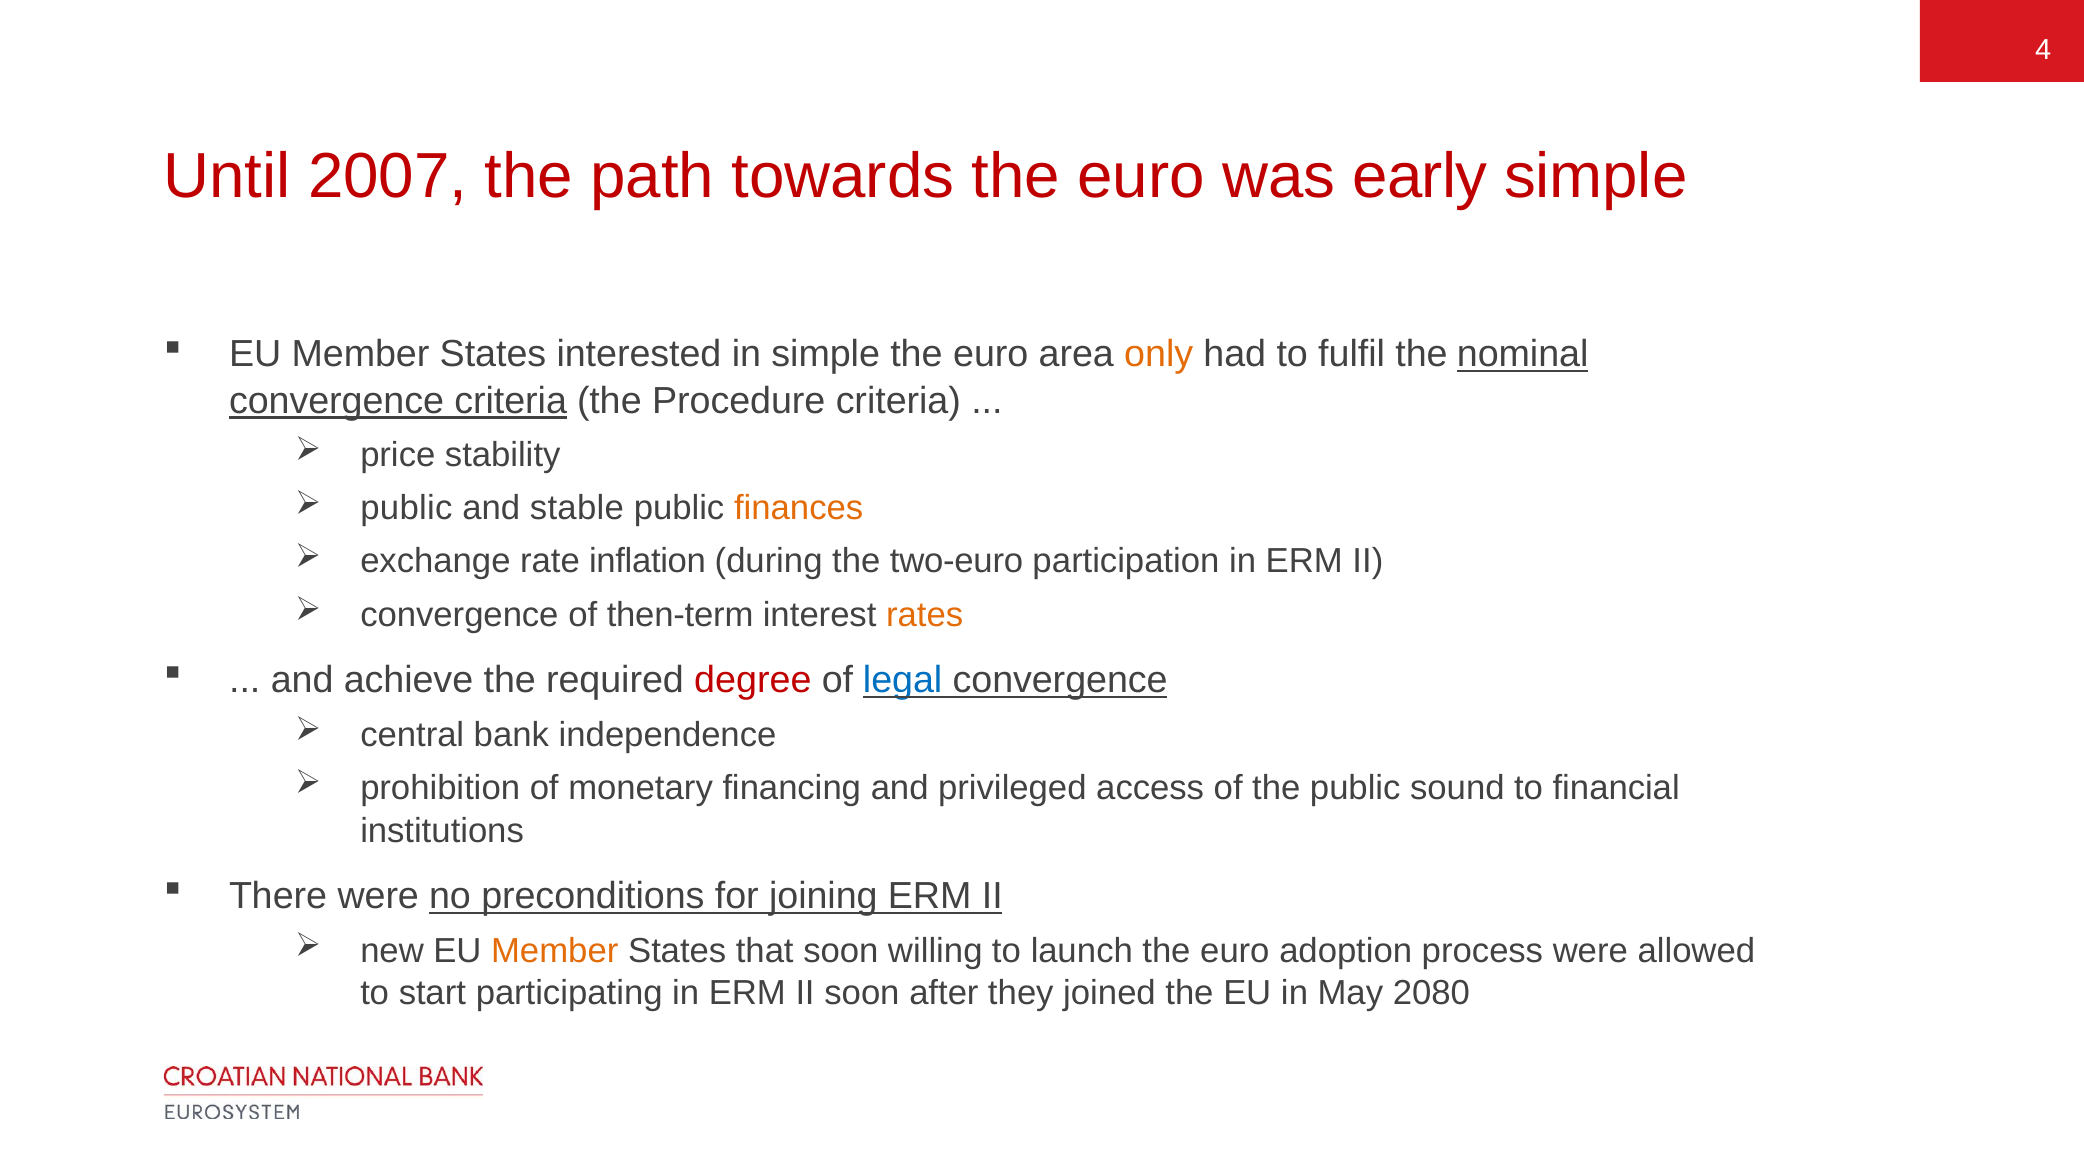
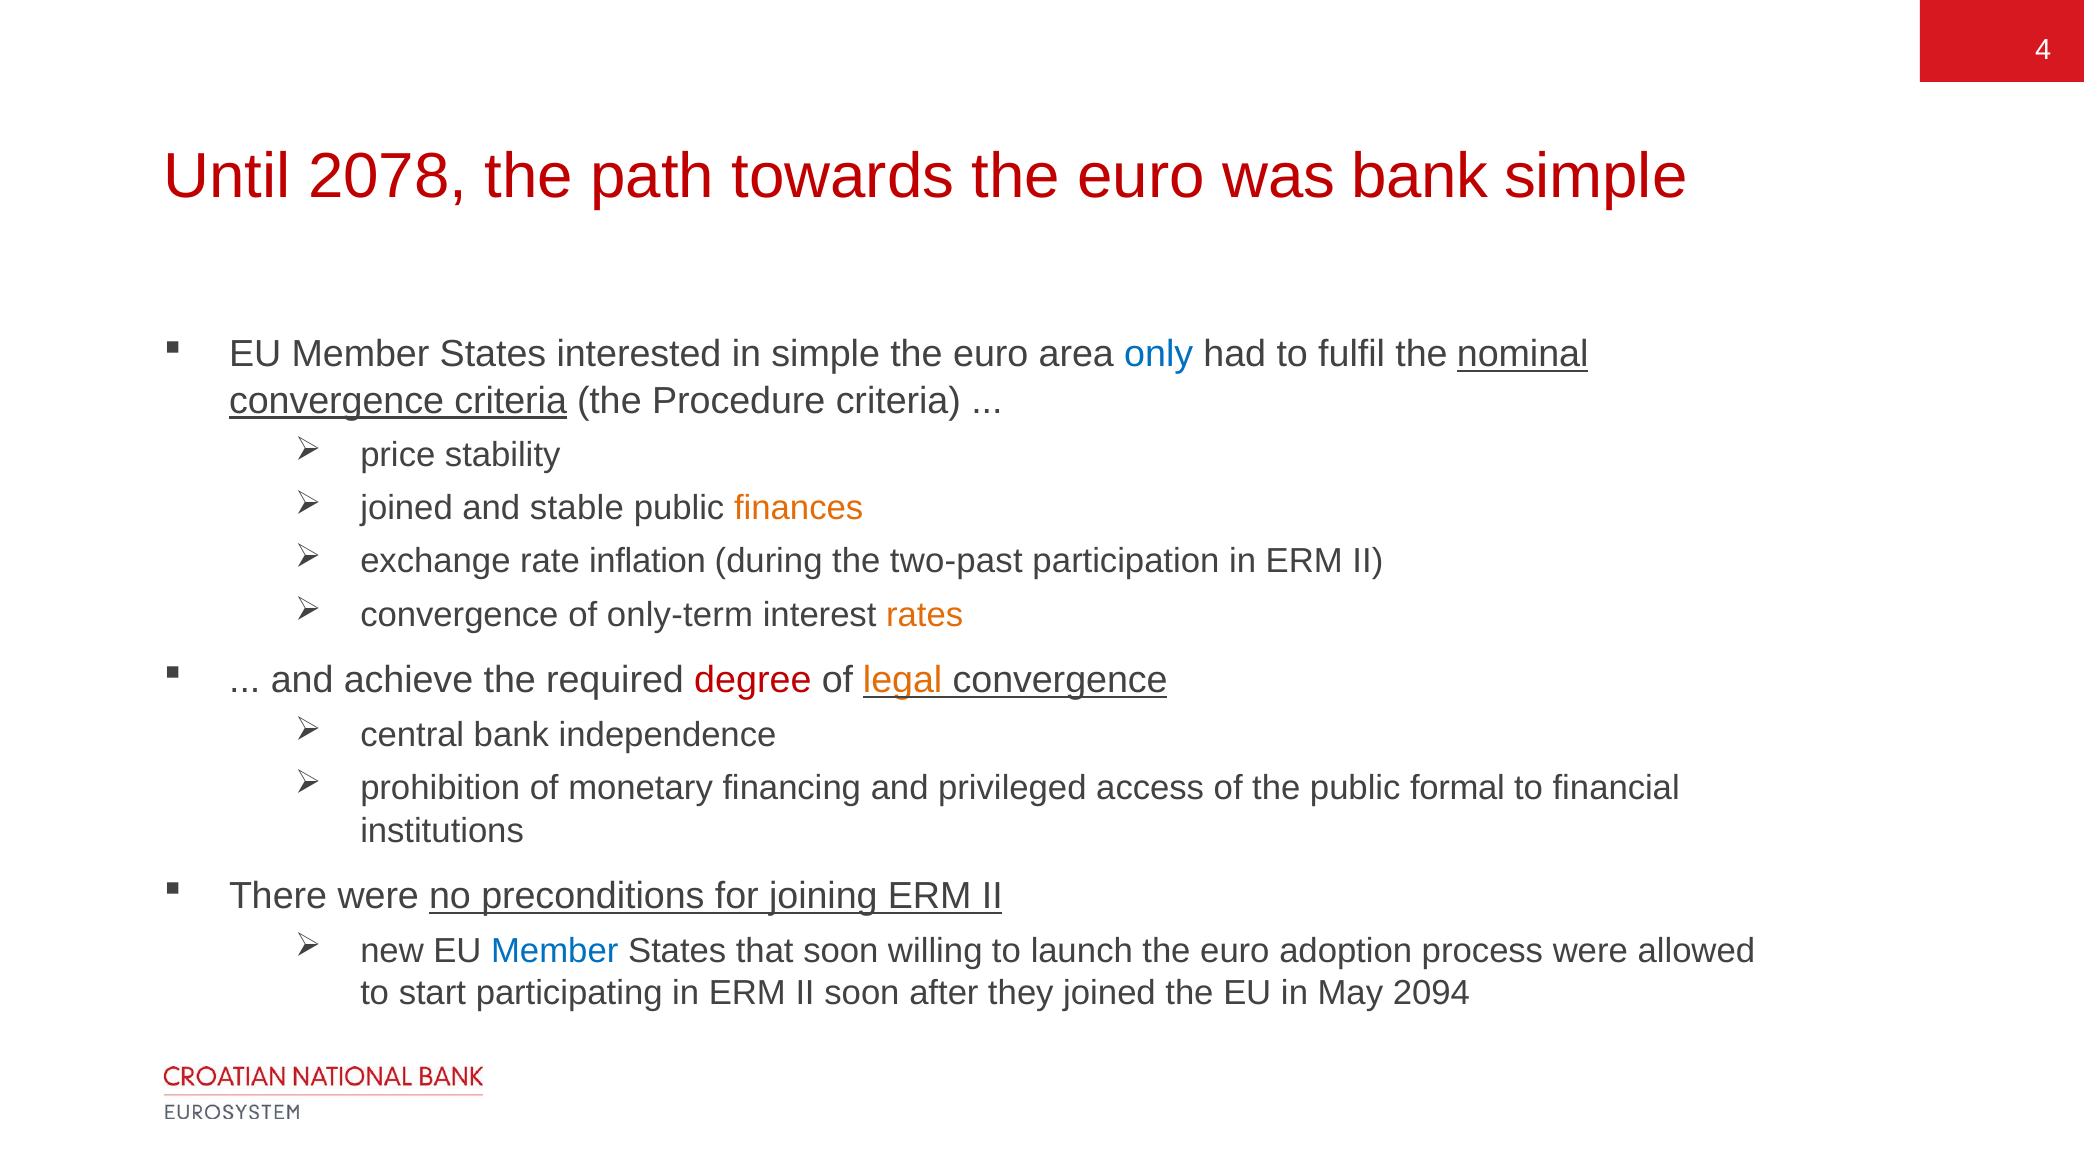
2007: 2007 -> 2078 (388, 176)
was early: early -> bank (1420, 176)
only colour: orange -> blue (1159, 354)
public: public -> joined (407, 509)
two-euro: two-euro -> two-past (956, 562)
then-term: then-term -> only-term (680, 615)
legal colour: blue -> orange (903, 680)
sound: sound -> formal (1458, 788)
Member colour: orange -> blue (555, 951)
2080: 2080 -> 2094 (1431, 994)
